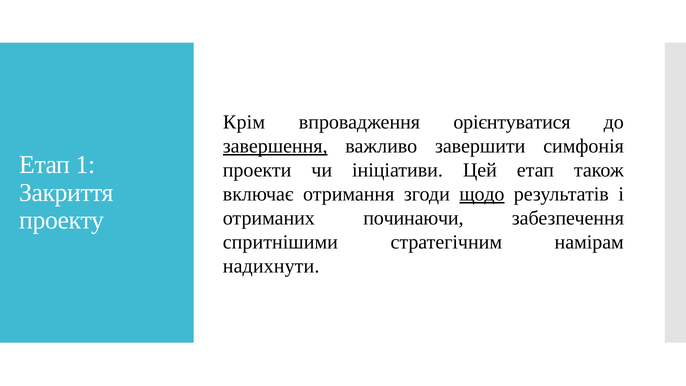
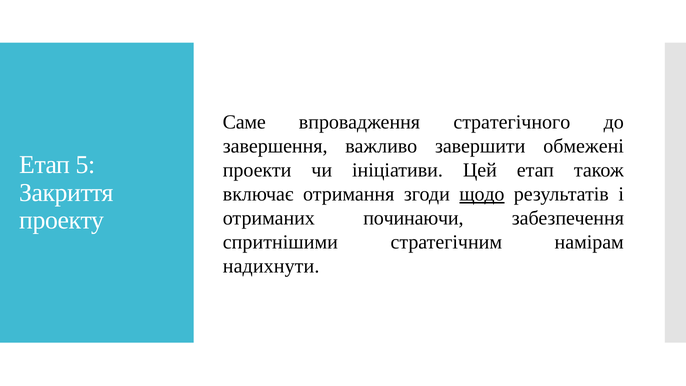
Крім: Крім -> Саме (244, 122)
орієнтуватися: орієнтуватися -> стратегічного (512, 122)
завершення underline: present -> none (275, 146)
симфонія: симфонія -> обмежені (584, 146)
1: 1 -> 5 (86, 165)
